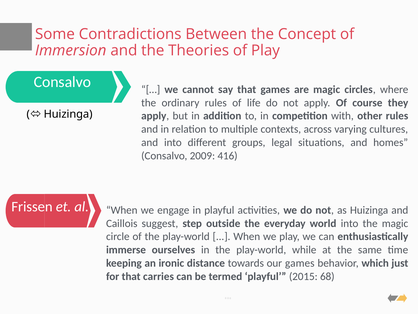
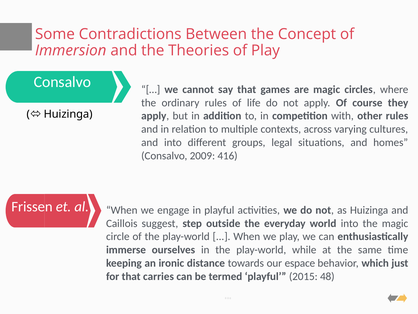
our games: games -> espace (300, 263)
68: 68 -> 48 (327, 276)
